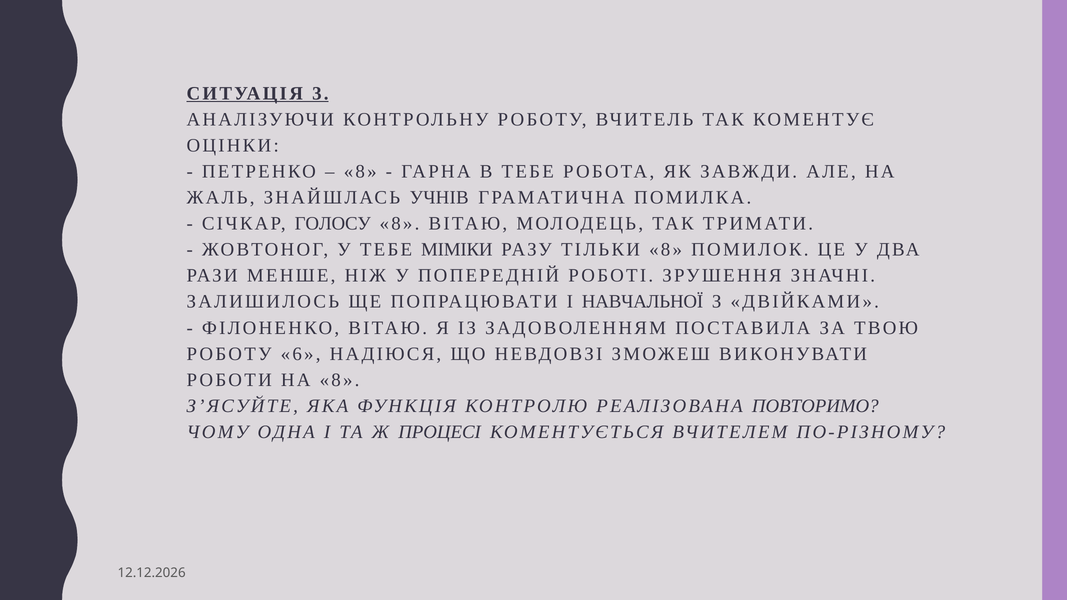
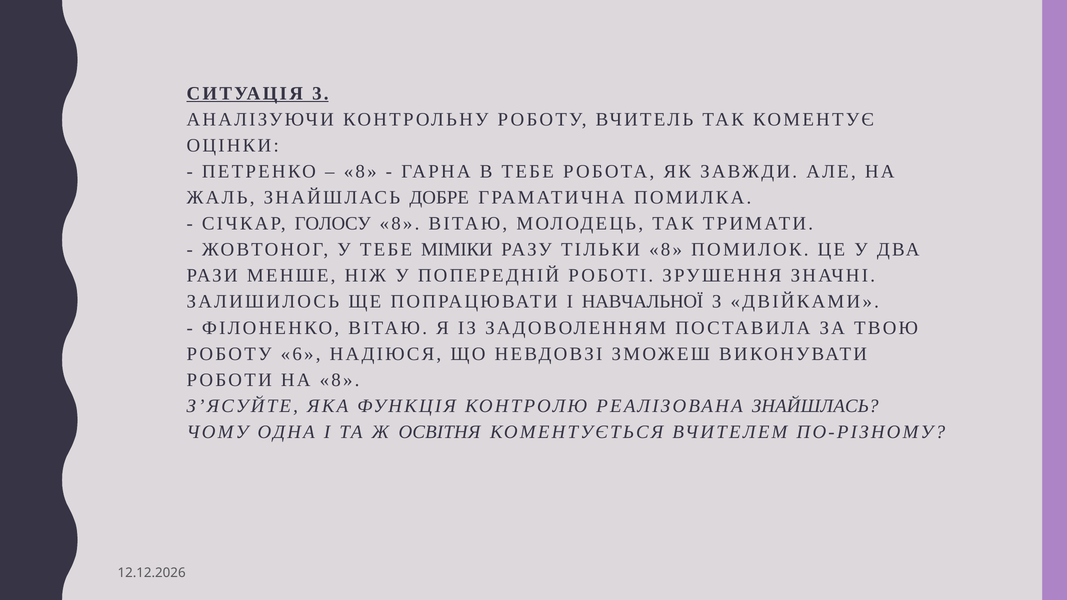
УЧНІВ: УЧНІВ -> ДОБРЕ (439, 198)
РЕАЛІЗОВАНА ПОВТОРИМО: ПОВТОРИМО -> ЗНАЙШЛАСЬ (815, 406)
ПРОЦЕСІ: ПРОЦЕСІ -> ОСВІТНЯ (439, 432)
